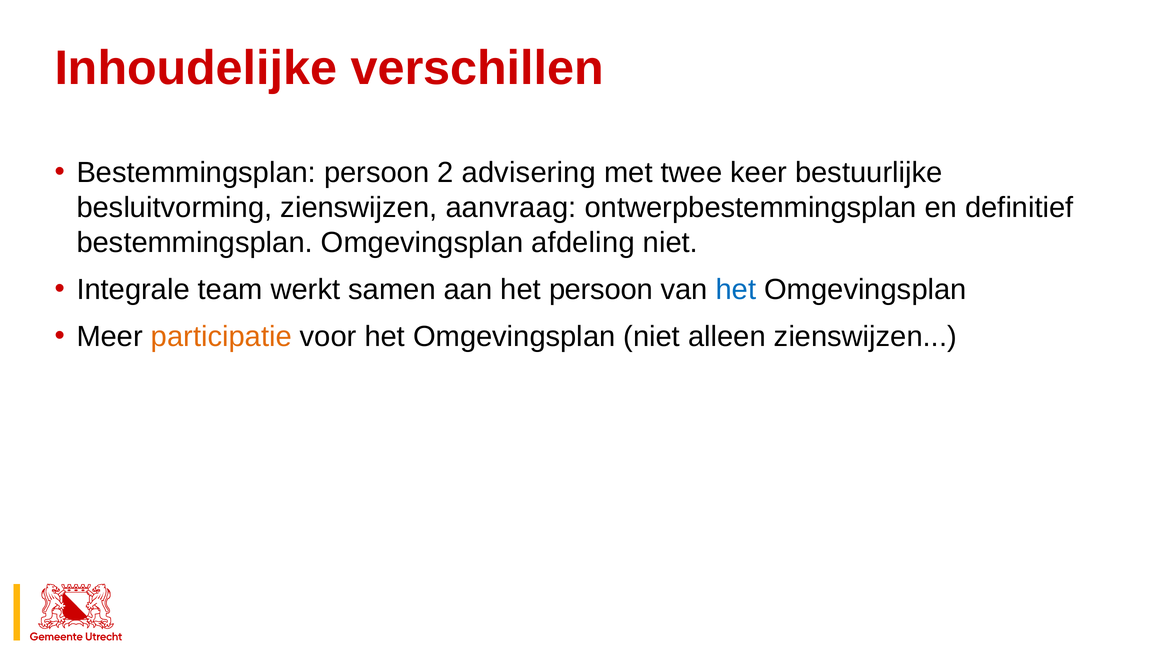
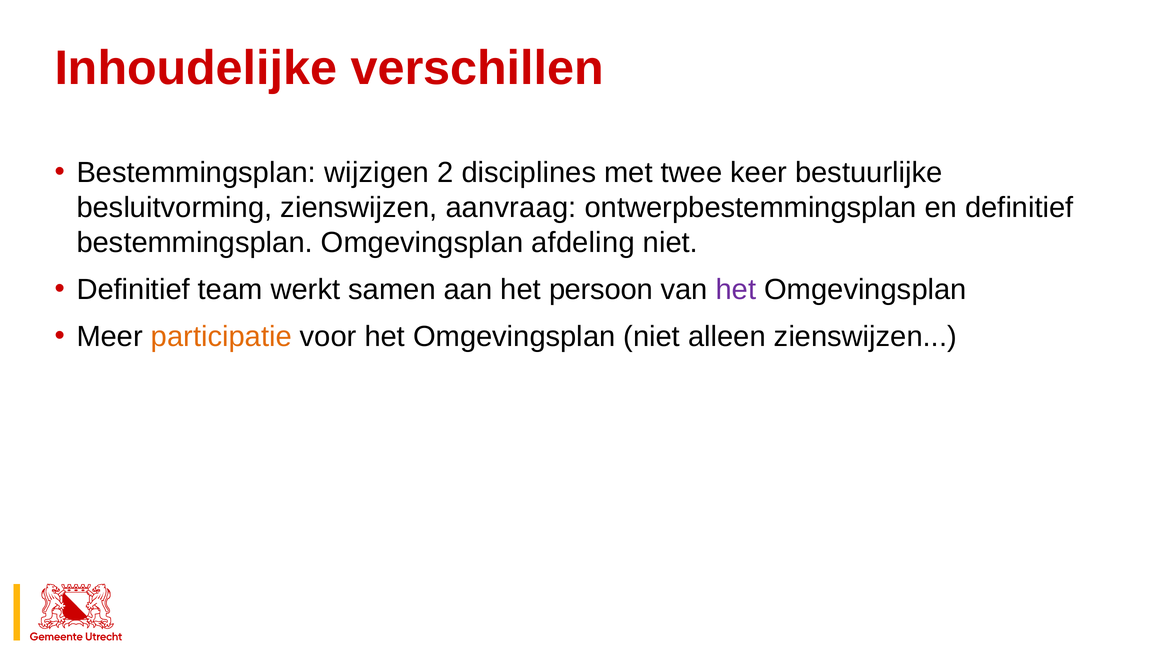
Bestemmingsplan persoon: persoon -> wijzigen (377, 173)
advisering: advisering -> disciplines (529, 173)
Integrale: Integrale -> Definitief (133, 290)
het colour: blue -> purple (736, 290)
